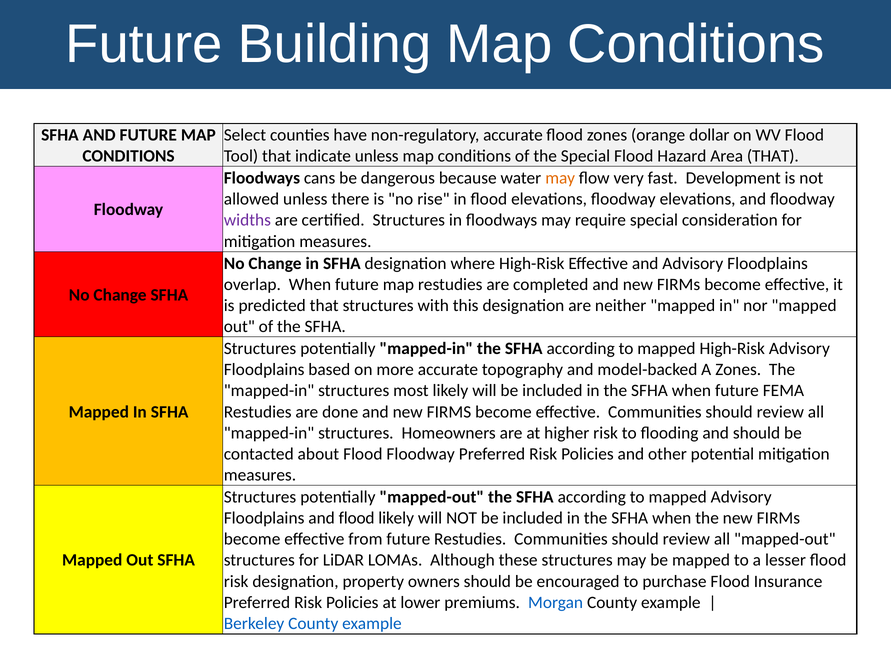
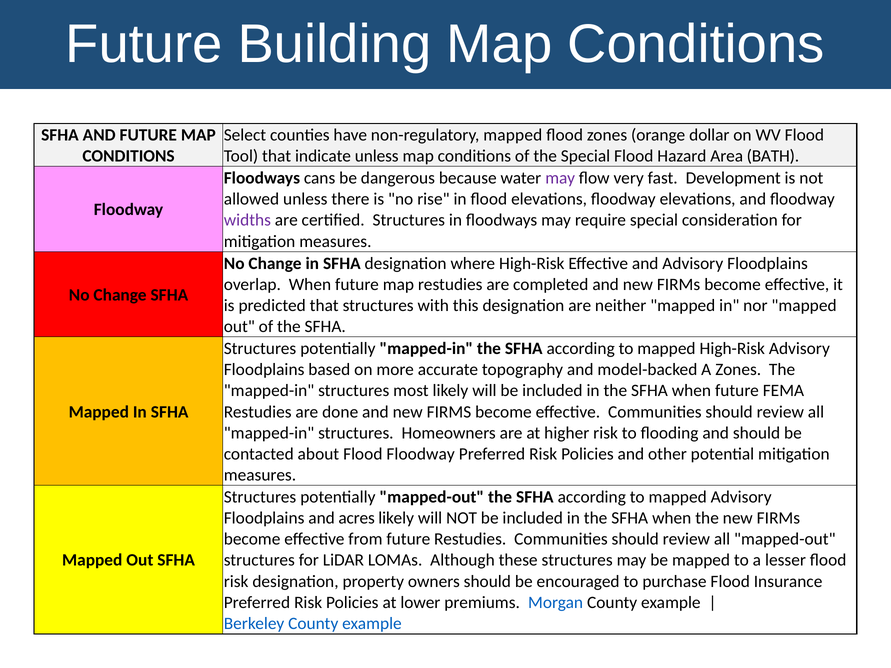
non-regulatory accurate: accurate -> mapped (513, 135)
Area THAT: THAT -> BATH (773, 156)
may colour: orange -> purple (560, 178)
and flood: flood -> acres (357, 518)
